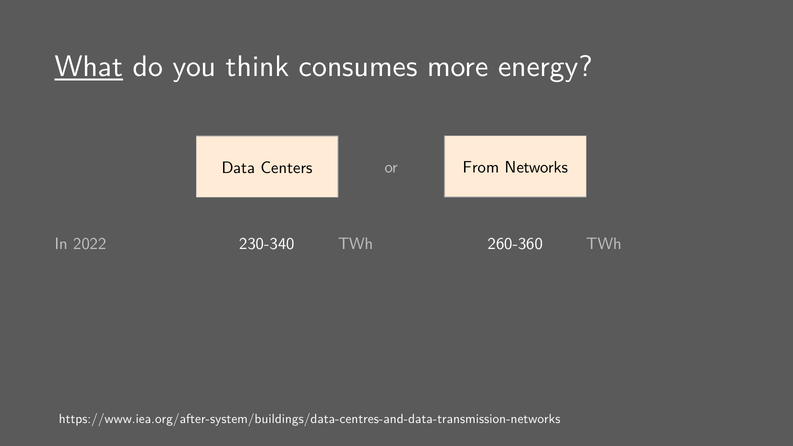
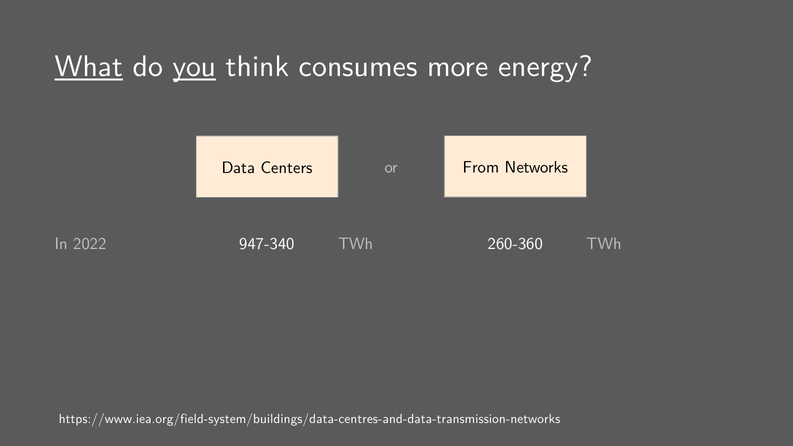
you underline: none -> present (195, 67)
230-340: 230-340 -> 947-340 (267, 244)
https://www.iea.org/after-system/buildings/data-centres-and-data-transmission-networks: https://www.iea.org/after-system/buildings/data-centres-and-data-transmission-networks -> https://www.iea.org/field-system/buildings/data-centres-and-data-transmission-networks (310, 419)
